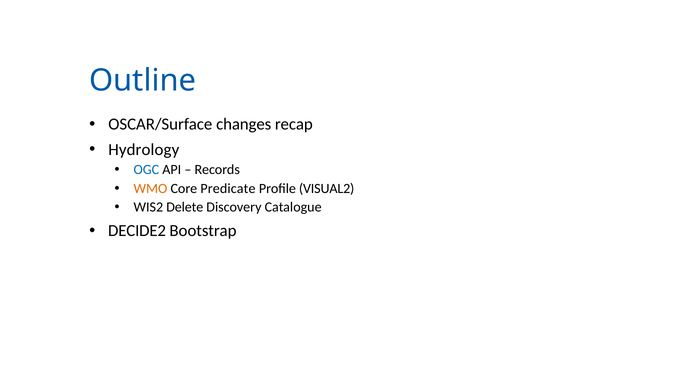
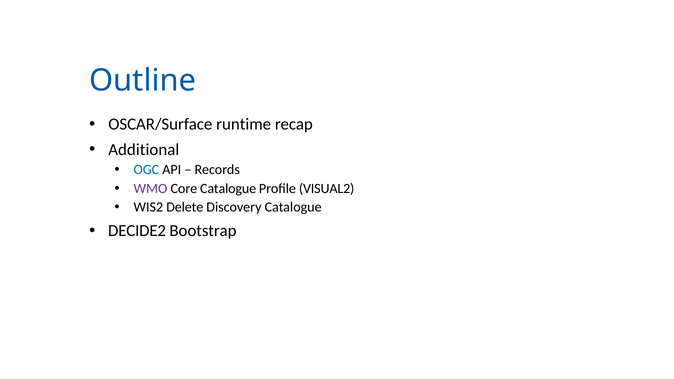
changes: changes -> runtime (244, 124)
Hydrology: Hydrology -> Additional (144, 150)
WMO colour: orange -> purple (150, 189)
Core Predicate: Predicate -> Catalogue (228, 189)
